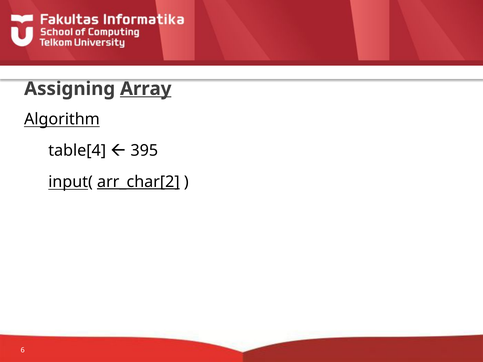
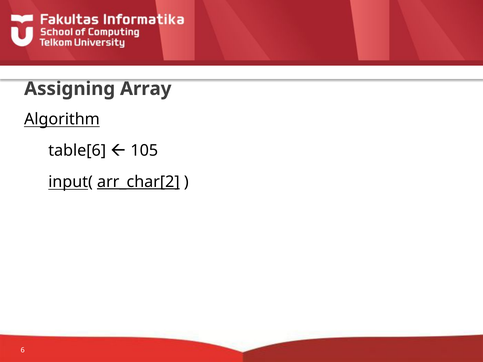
Array underline: present -> none (146, 89)
table[4: table[4 -> table[6 (77, 151)
395: 395 -> 105 (144, 151)
